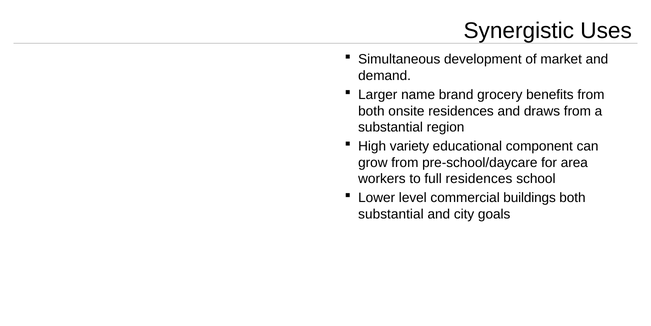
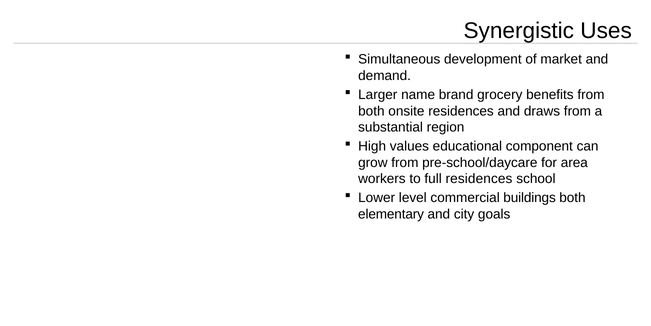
variety: variety -> values (409, 146)
substantial: substantial -> elementary (391, 214)
